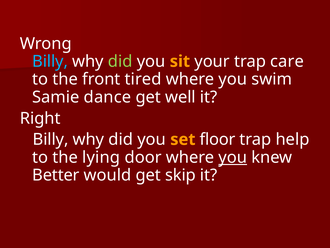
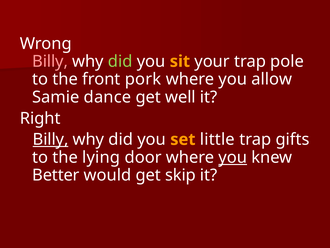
Billy colour: light blue -> pink (50, 61)
care: care -> pole (287, 61)
tired: tired -> pork (143, 79)
swim: swim -> allow (272, 79)
Billy underline: none -> present (51, 139)
floor: floor -> little (217, 139)
help: help -> gifts (292, 139)
